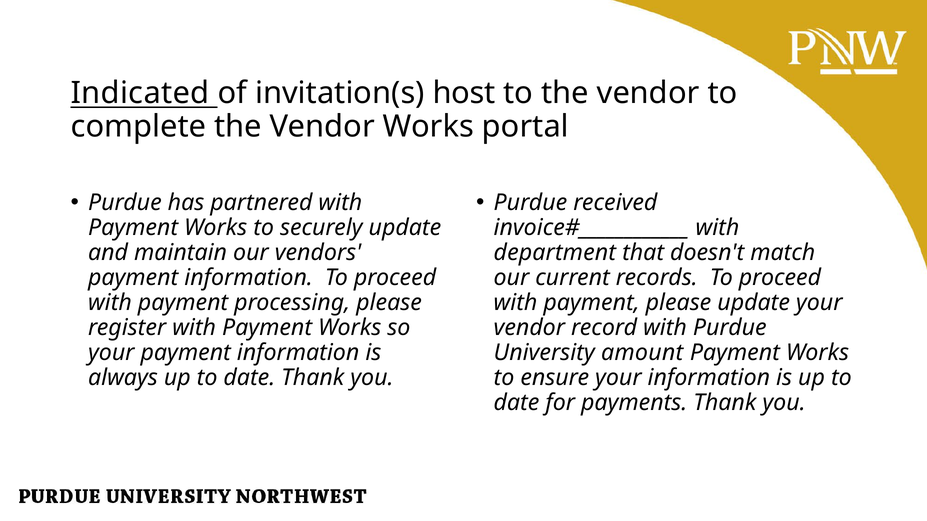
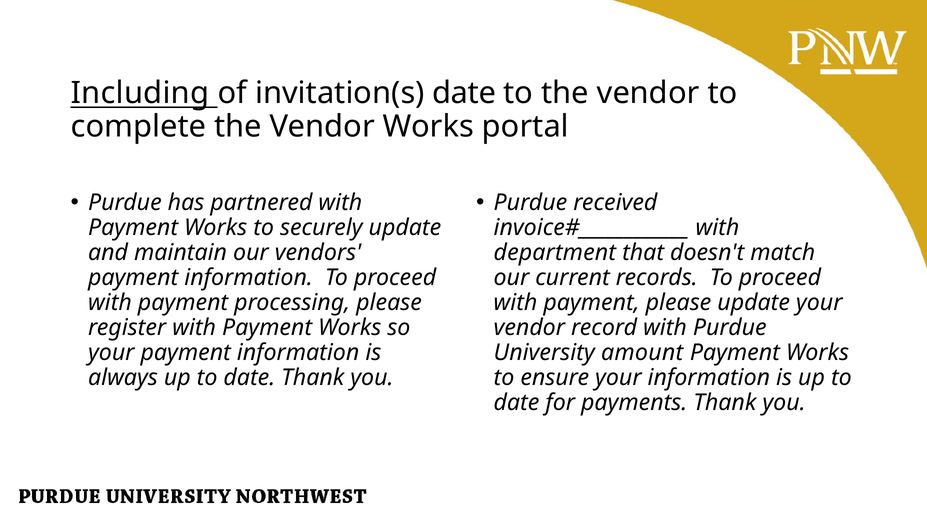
Indicated: Indicated -> Including (140, 93)
invitation(s host: host -> date (464, 93)
